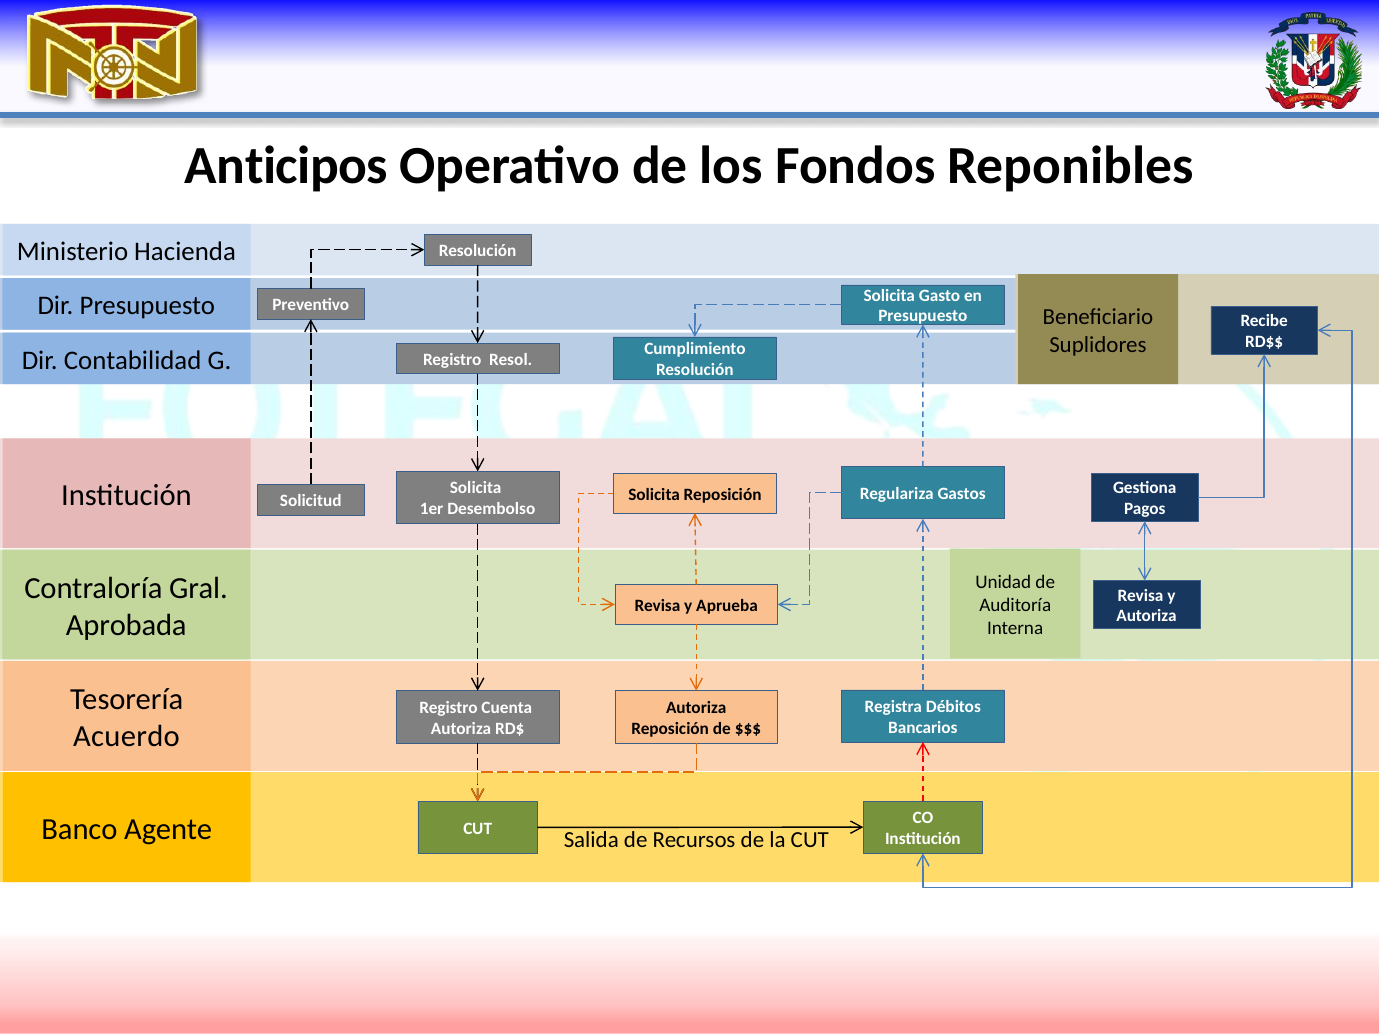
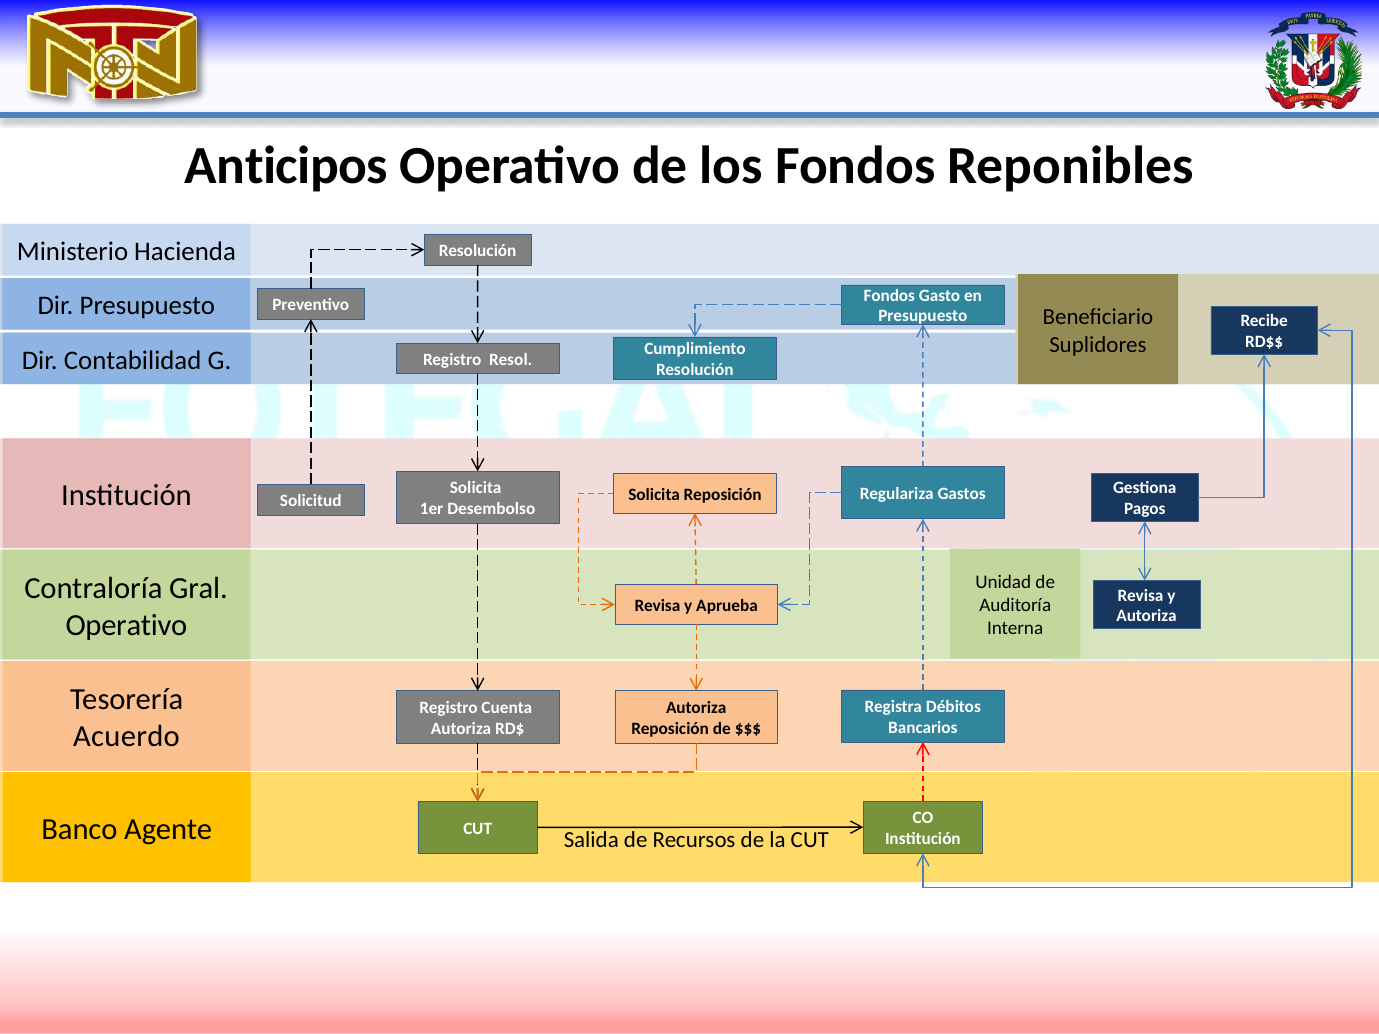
Solicita: Solicita -> Fondos (889, 296)
Aprobada: Aprobada -> Operativo (126, 625)
